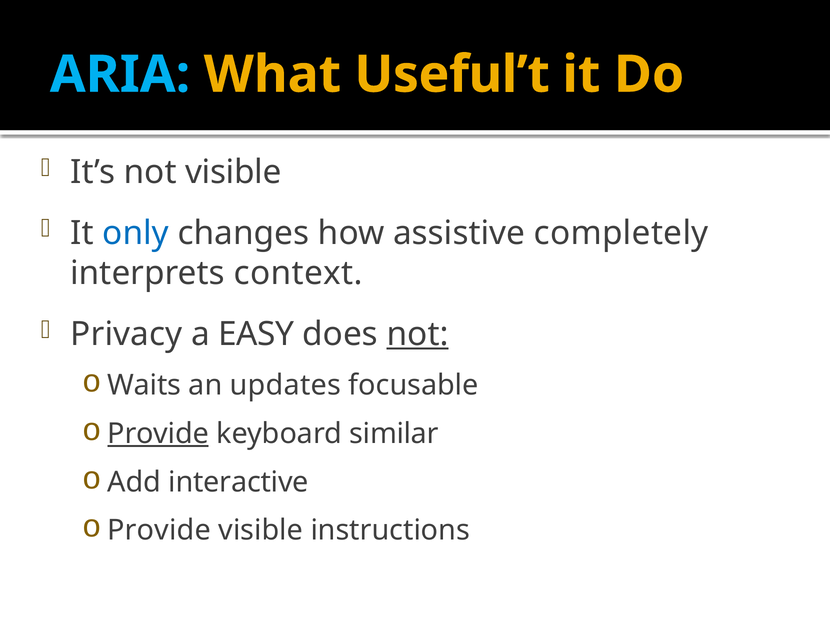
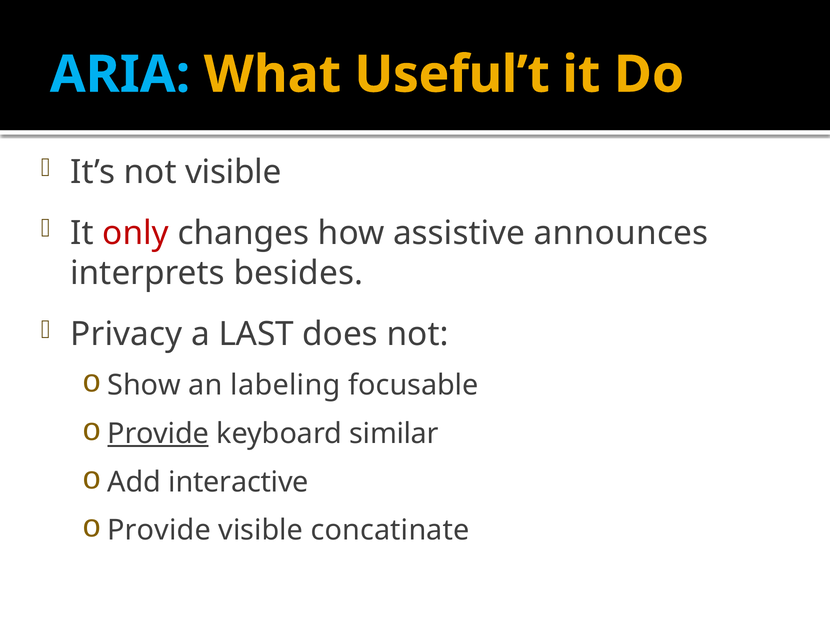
only colour: blue -> red (136, 233)
completely: completely -> announces (621, 233)
context: context -> besides (298, 273)
EASY: EASY -> LAST (256, 334)
not underline: present -> none (418, 334)
Waits: Waits -> Show (144, 385)
updates: updates -> labeling (285, 385)
instructions: instructions -> concatinate (390, 530)
